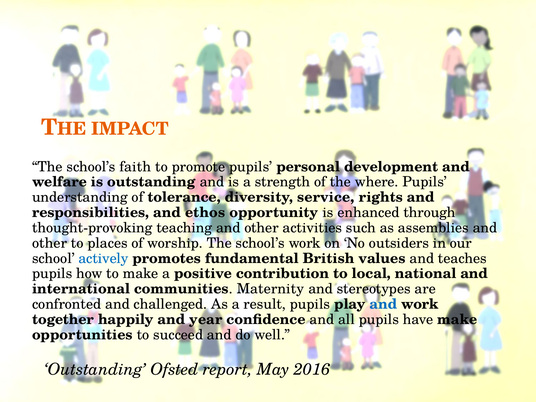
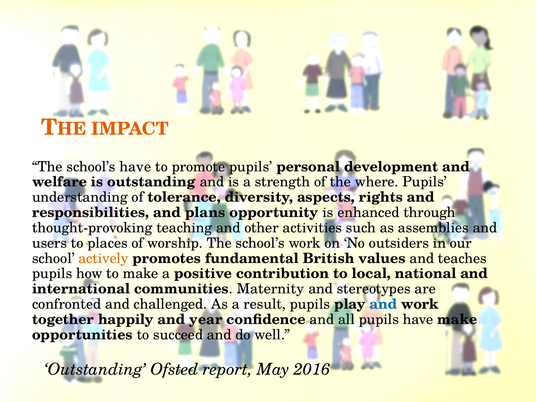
school’s faith: faith -> have (135, 167)
service: service -> aspects (326, 197)
ethos: ethos -> plans (205, 213)
other: other -> users (50, 243)
actively colour: blue -> orange (104, 258)
